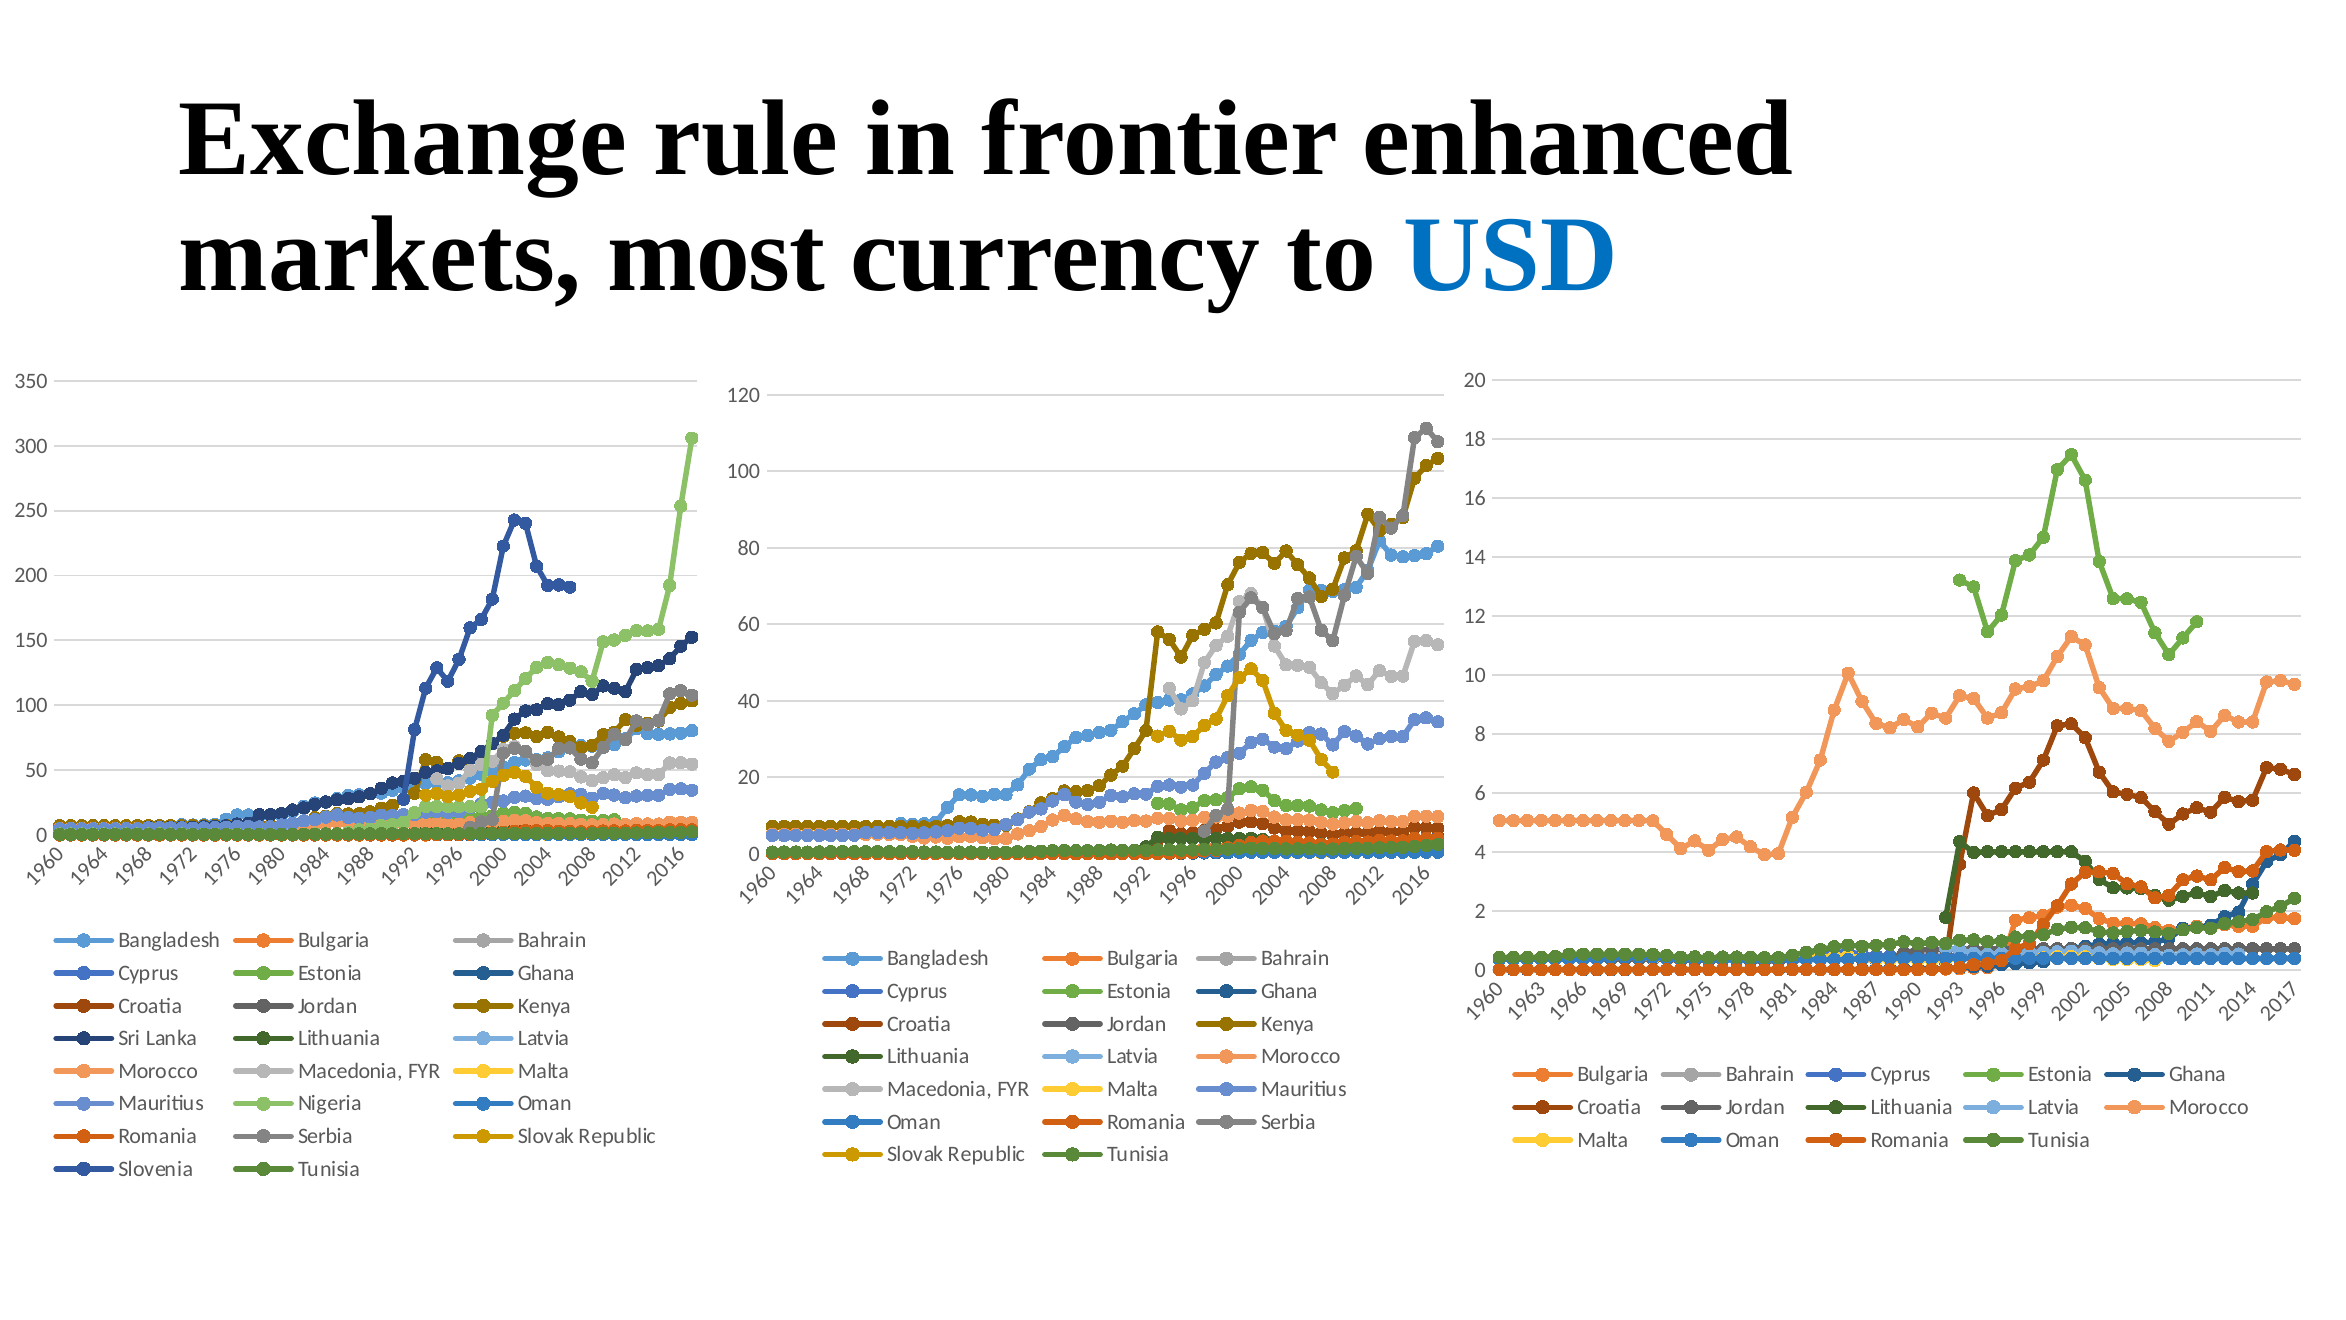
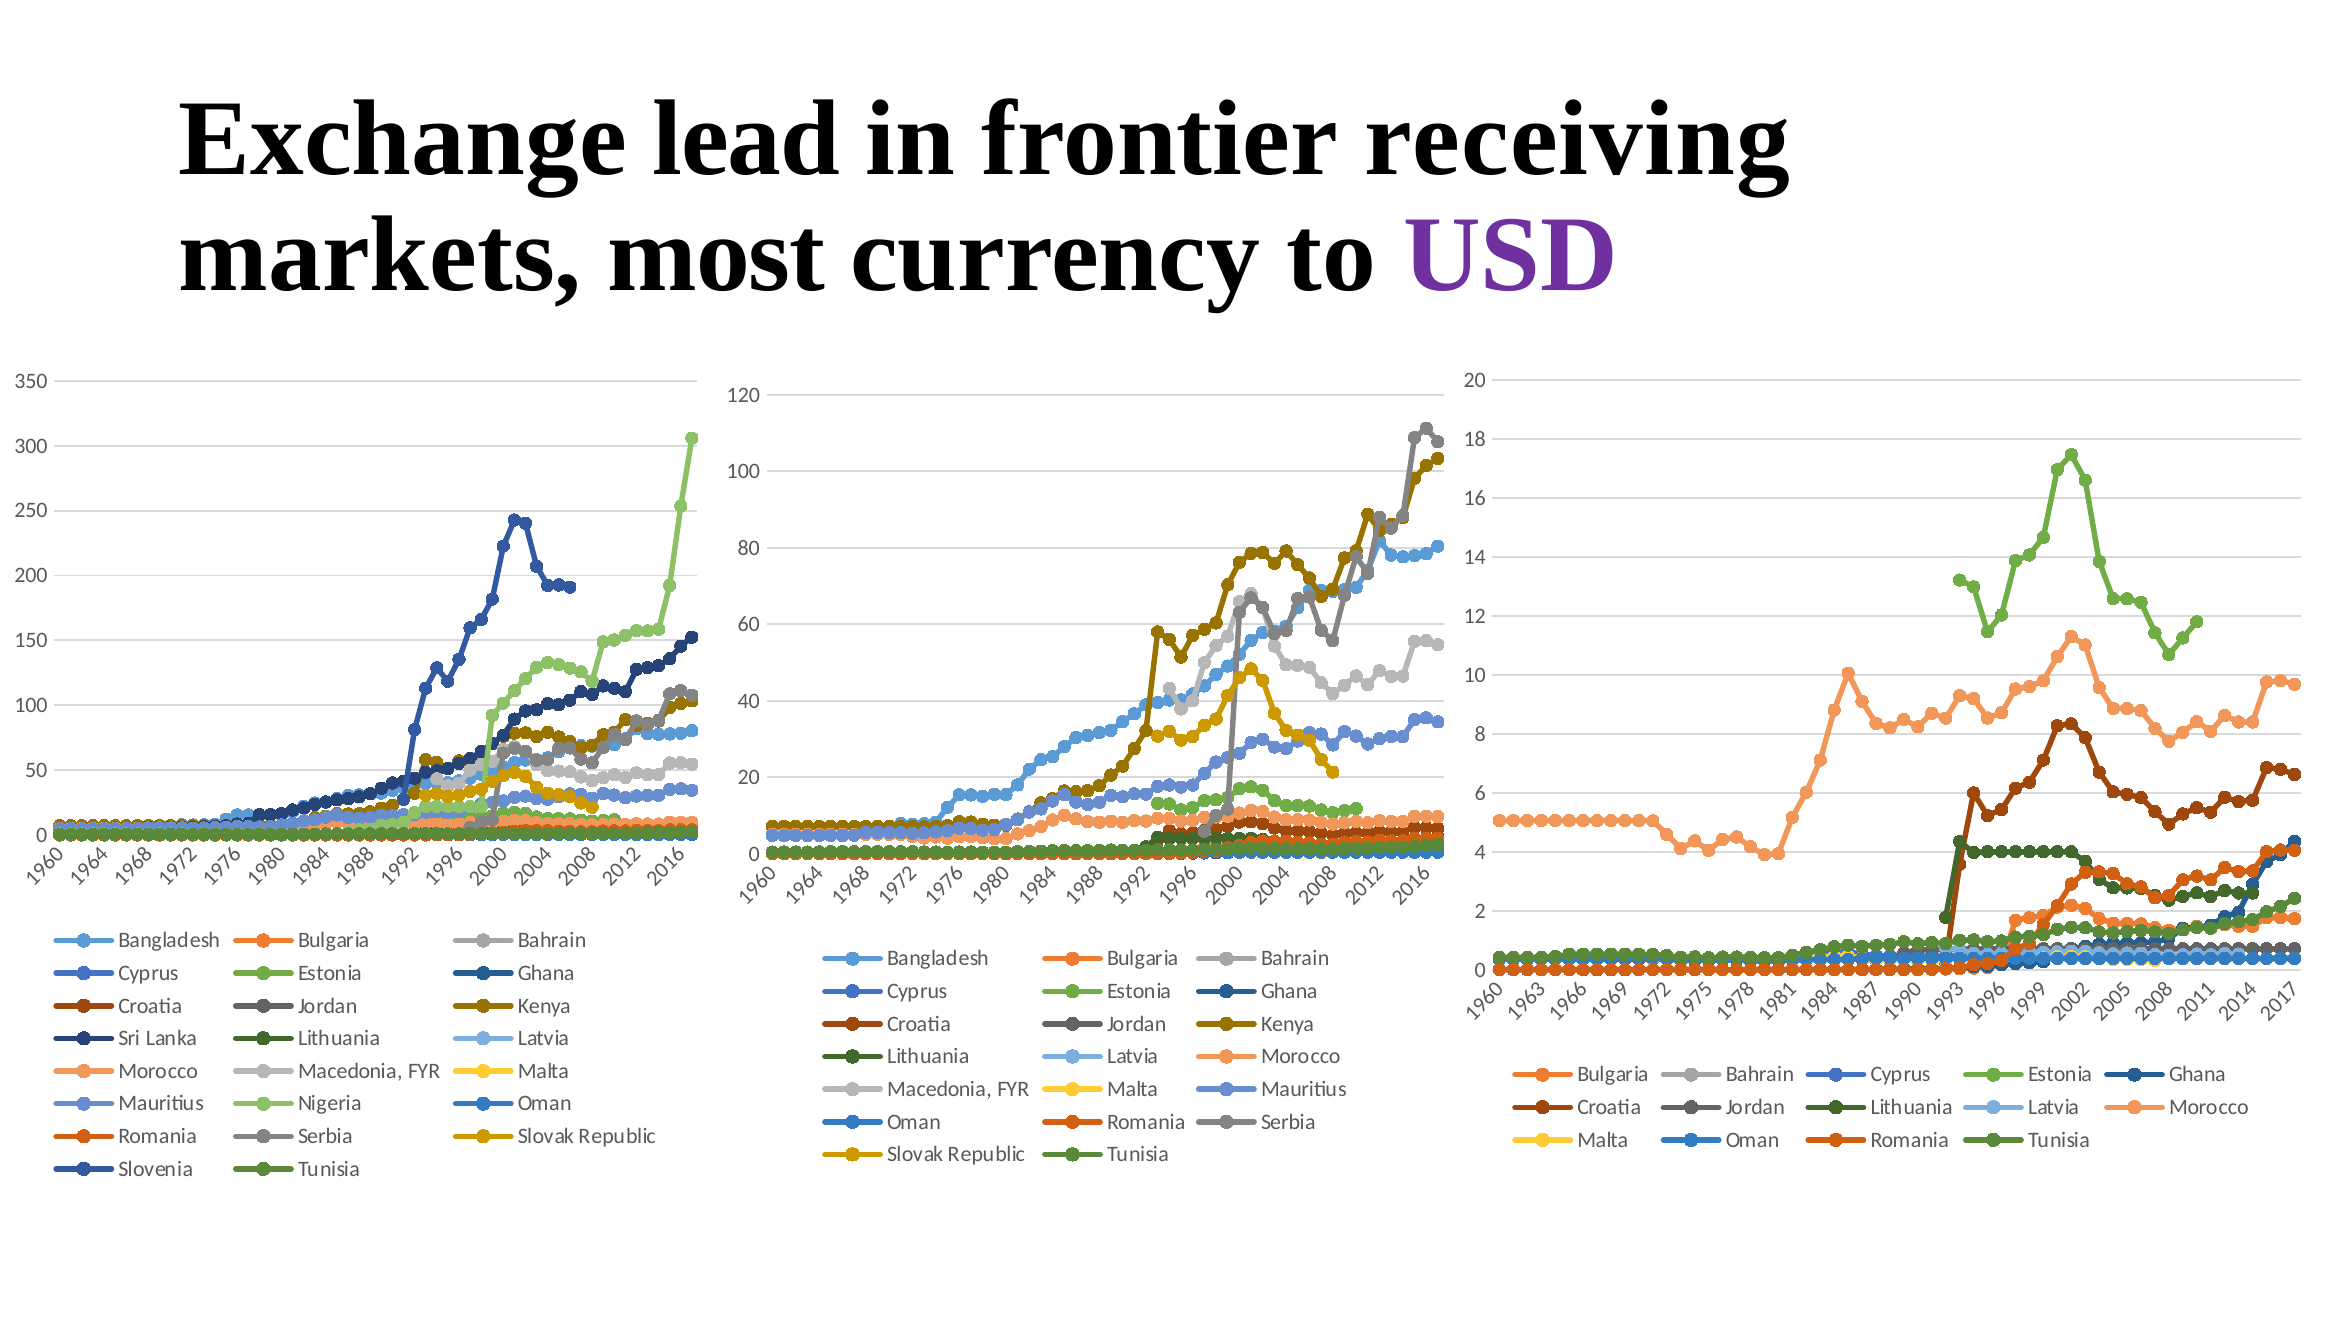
rule: rule -> lead (747, 139)
enhanced: enhanced -> receiving (1577, 139)
USD colour: blue -> purple (1511, 255)
